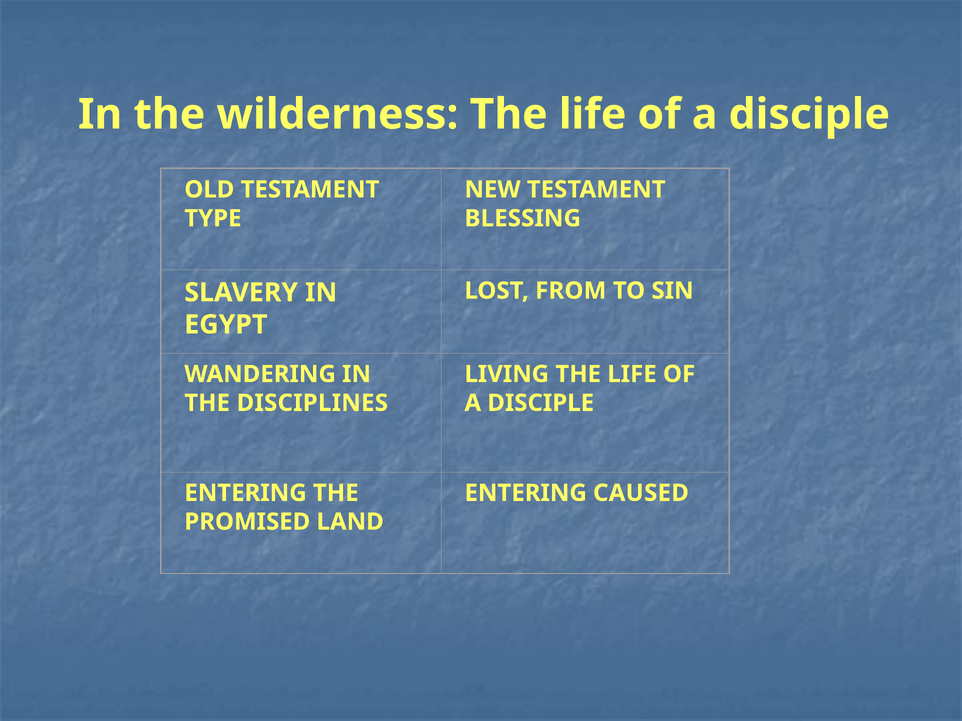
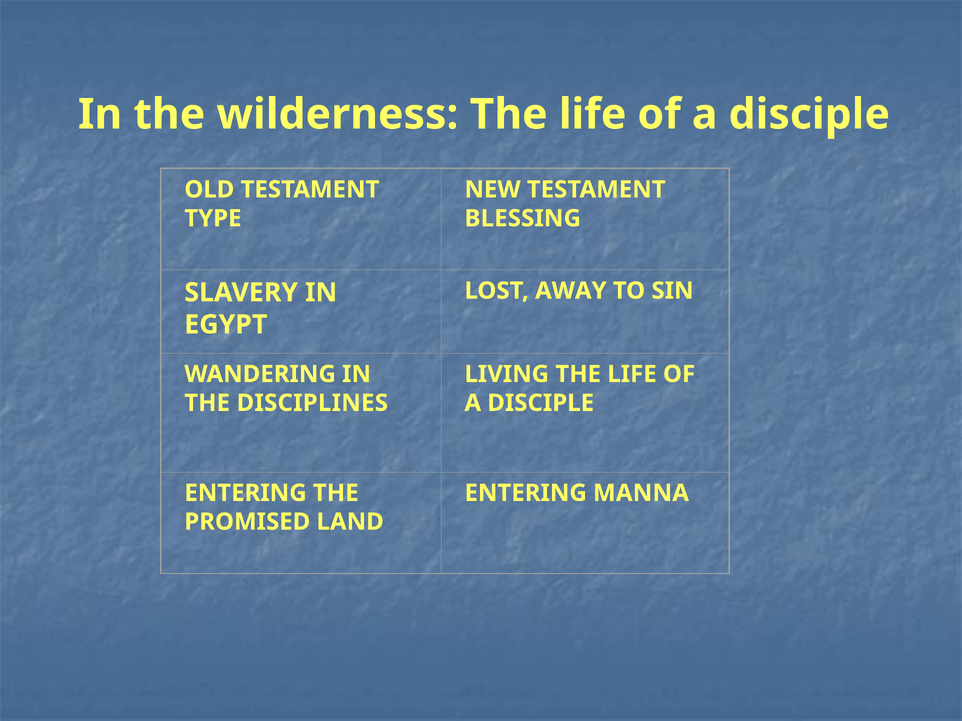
FROM: FROM -> AWAY (571, 291)
CAUSED: CAUSED -> MANNA (641, 493)
